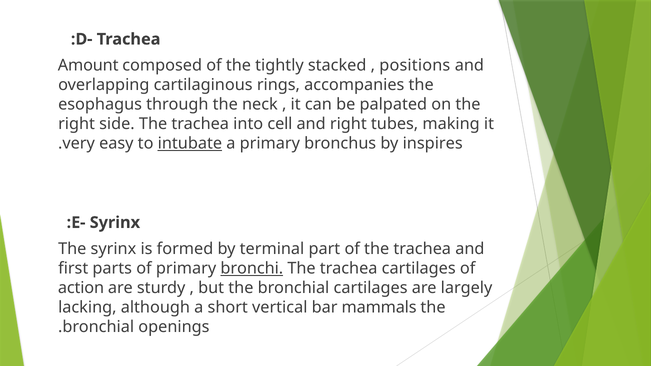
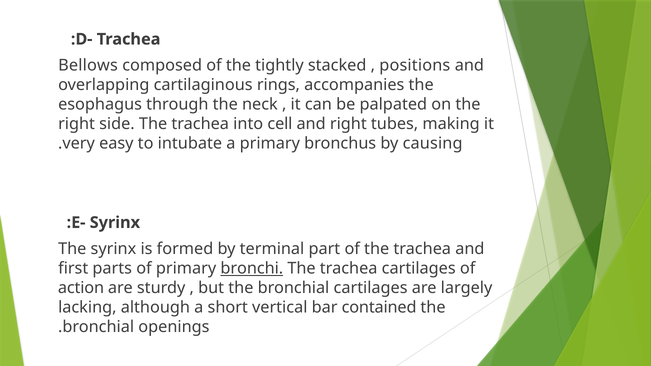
Amount: Amount -> Bellows (88, 66)
intubate underline: present -> none (190, 144)
inspires: inspires -> causing (433, 144)
mammals: mammals -> contained (379, 308)
